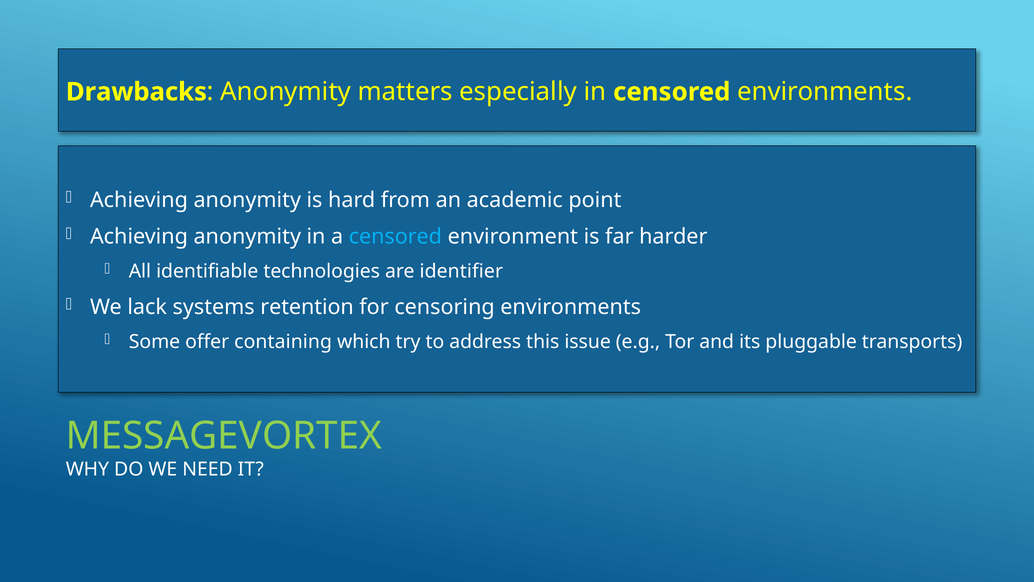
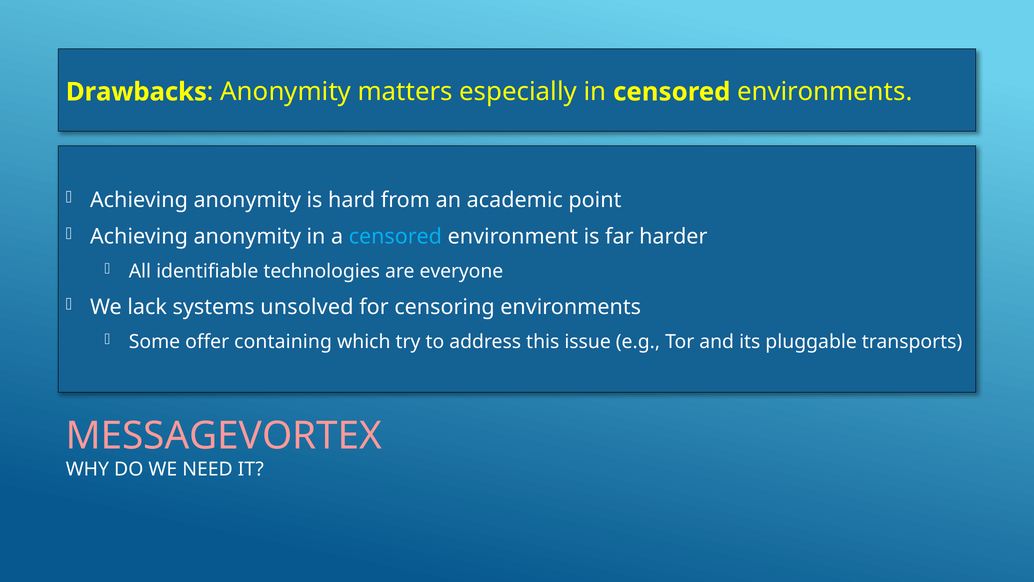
identifier: identifier -> everyone (461, 271)
retention: retention -> unsolved (307, 307)
MESSAGEVORTEX colour: light green -> pink (224, 436)
